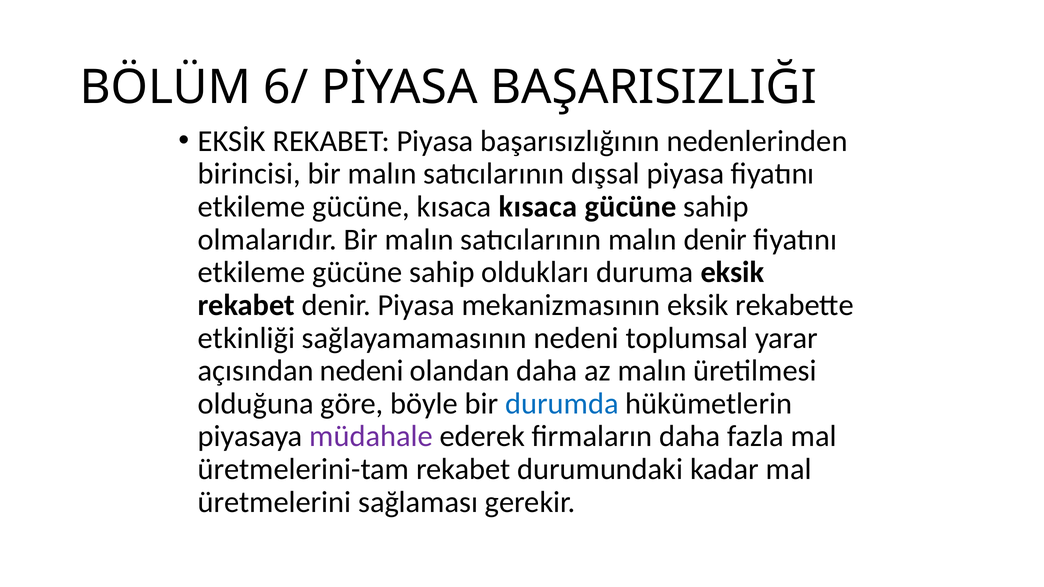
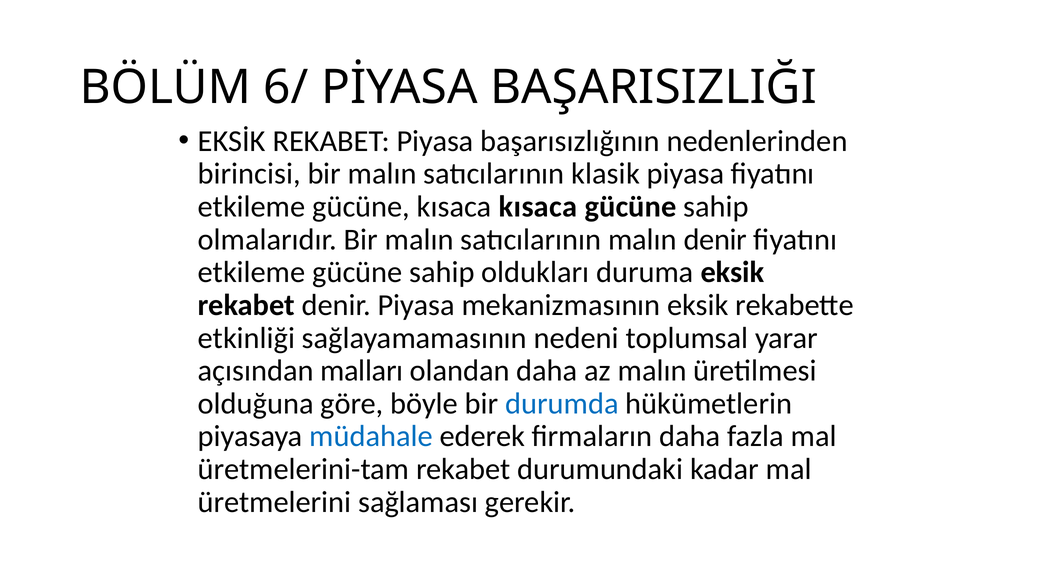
dışsal: dışsal -> klasik (606, 174)
açısından nedeni: nedeni -> malları (362, 371)
müdahale colour: purple -> blue (371, 437)
